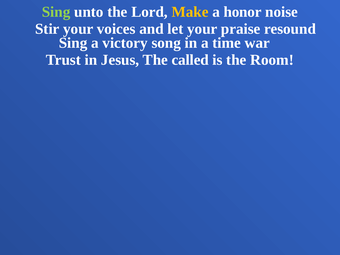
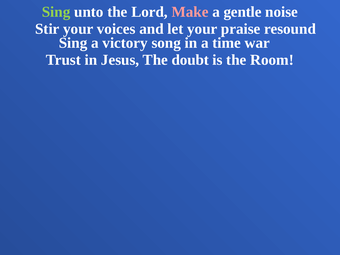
Make colour: yellow -> pink (190, 12)
honor: honor -> gentle (243, 12)
called: called -> doubt (190, 60)
